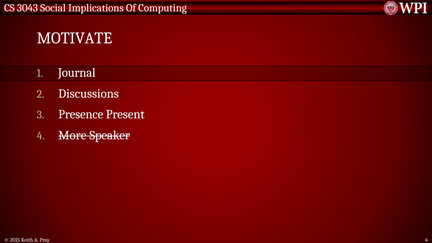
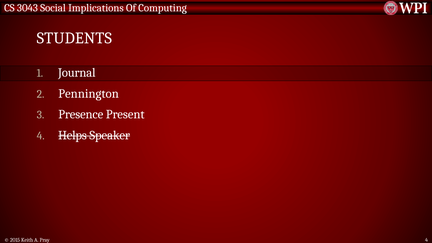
MOTIVATE: MOTIVATE -> STUDENTS (74, 38)
Discussions: Discussions -> Pennington (89, 94)
More: More -> Helps (72, 135)
